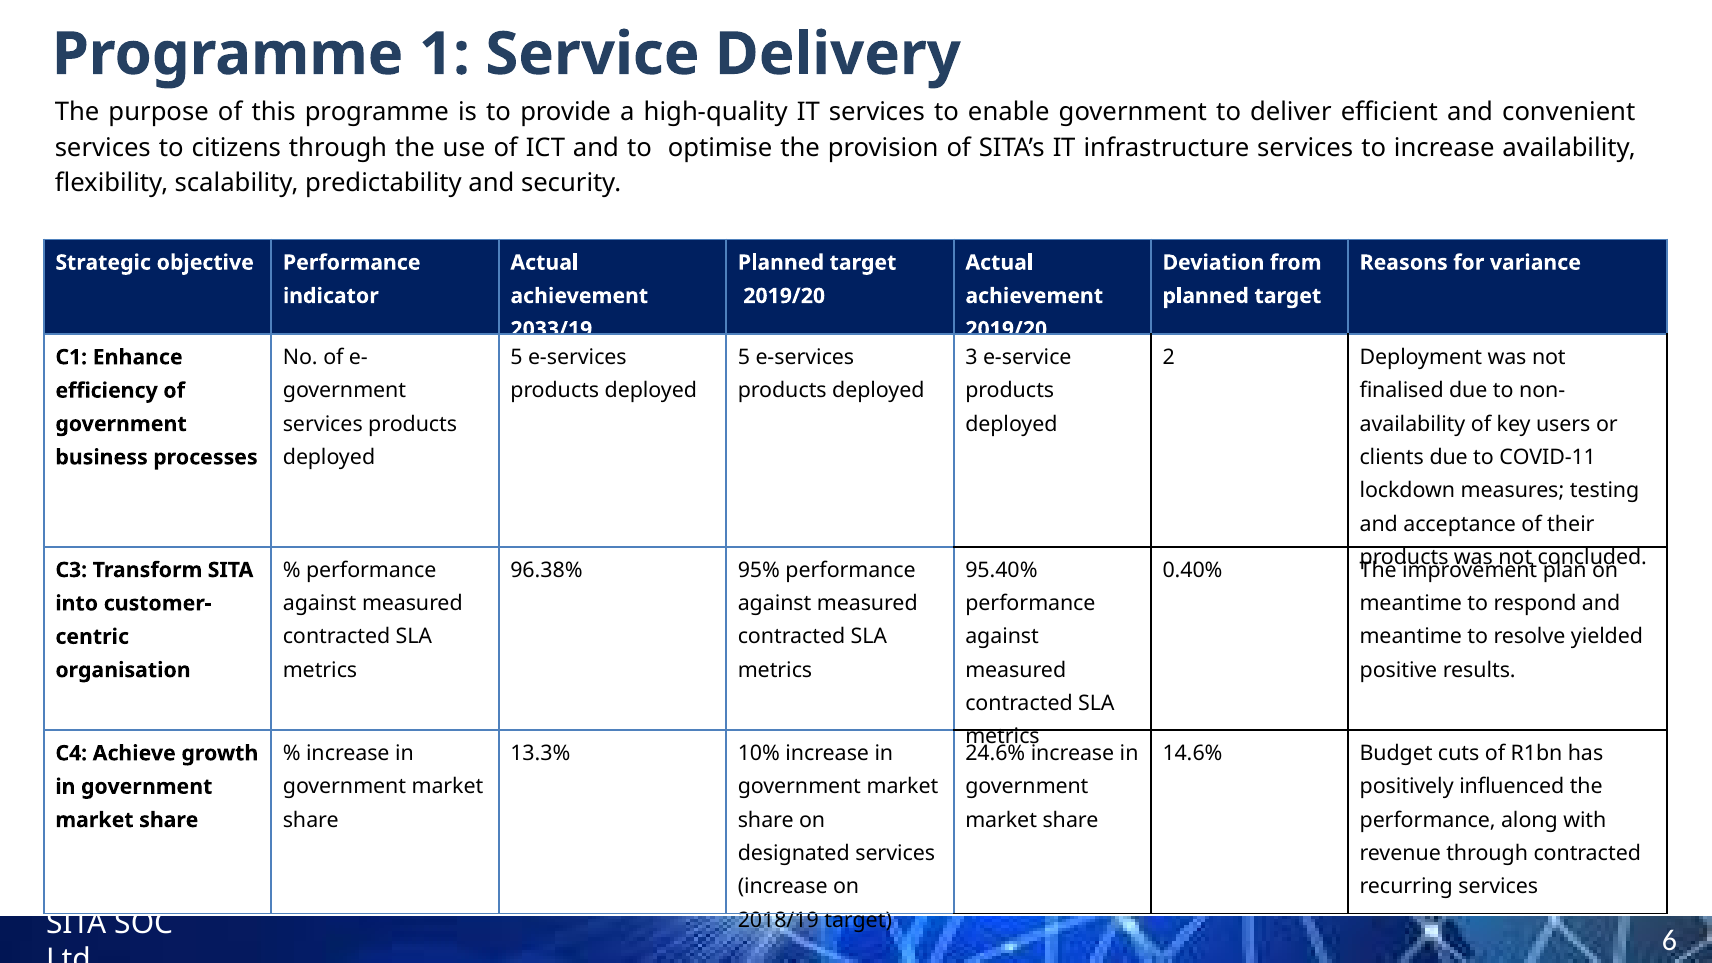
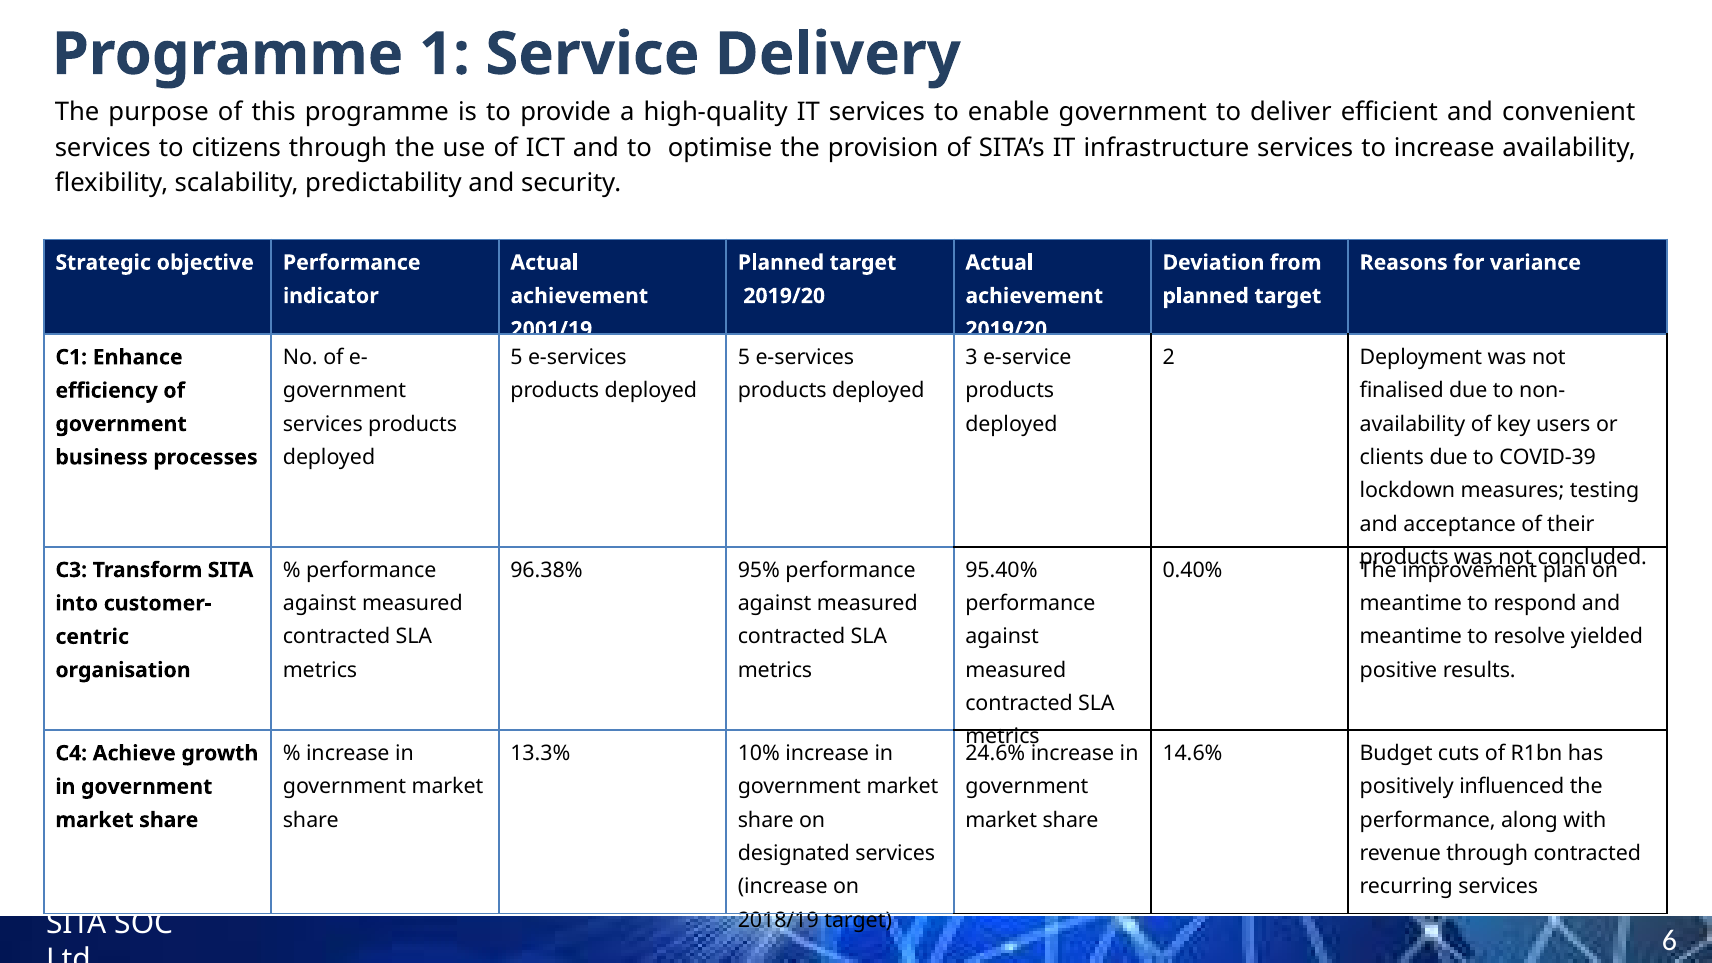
2033/19: 2033/19 -> 2001/19 (551, 329)
COVID-11: COVID-11 -> COVID-39 (1548, 457)
